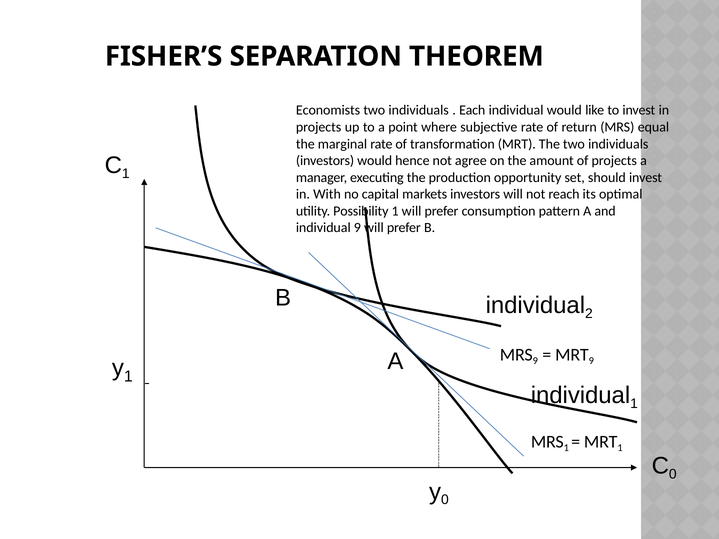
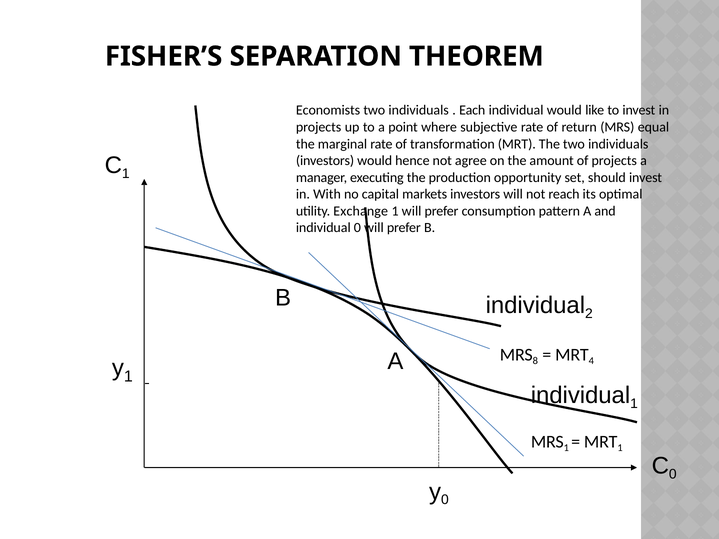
Possibility: Possibility -> Exchange (361, 211)
individual 9: 9 -> 0 (357, 228)
MRS 9: 9 -> 8 (535, 361)
MRT 9: 9 -> 4 (591, 361)
